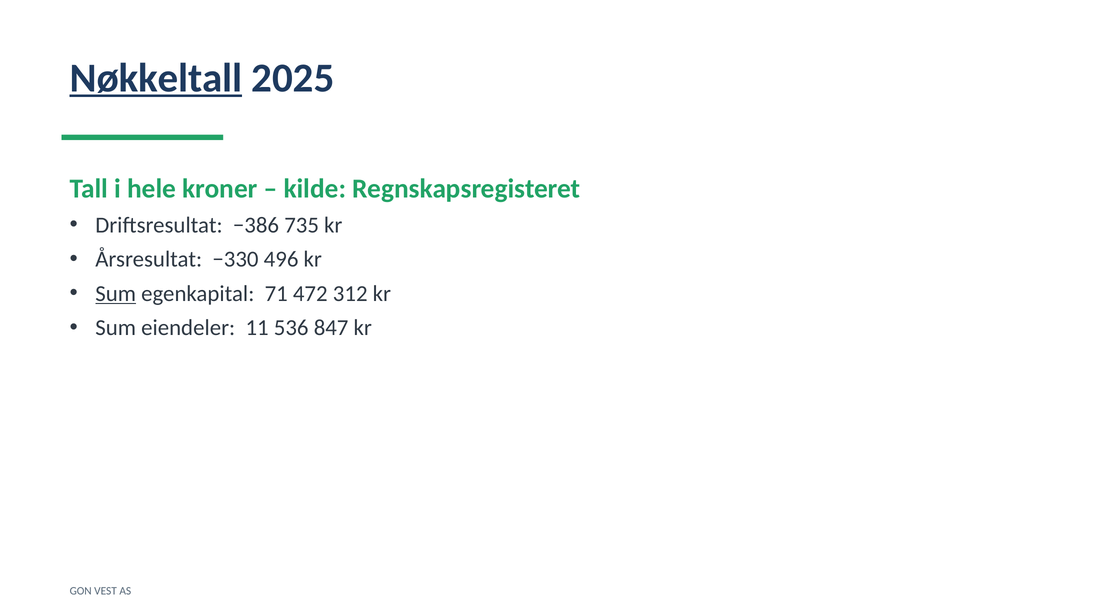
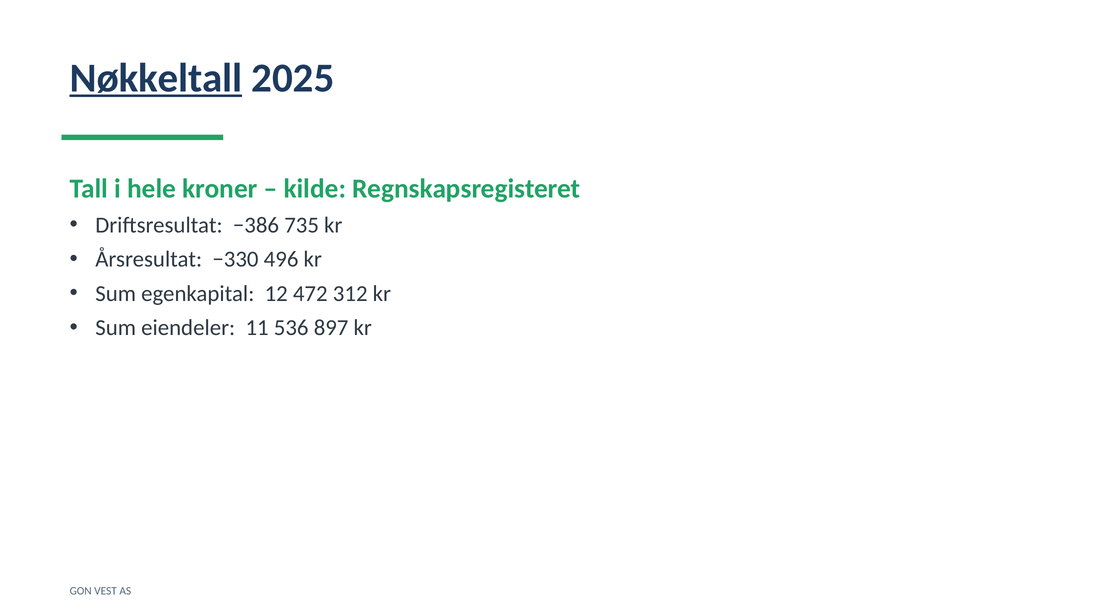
Sum underline: present -> none (116, 294)
71: 71 -> 12 (276, 294)
847: 847 -> 897 (331, 328)
